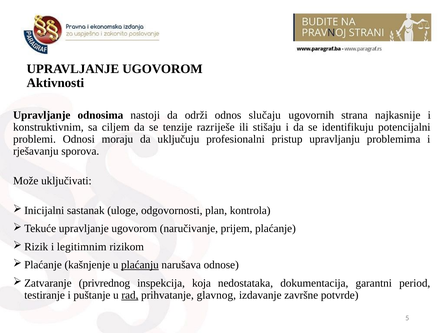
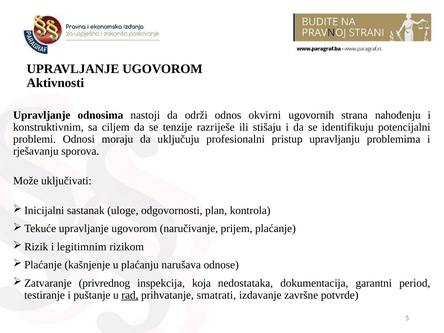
slučaju: slučaju -> okvirni (265, 115)
najkasnije: najkasnije -> nahođenju (398, 115)
plaćanju underline: present -> none (140, 265)
glavnog: glavnog -> smatrati (216, 295)
